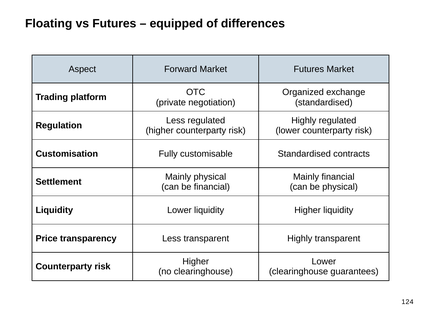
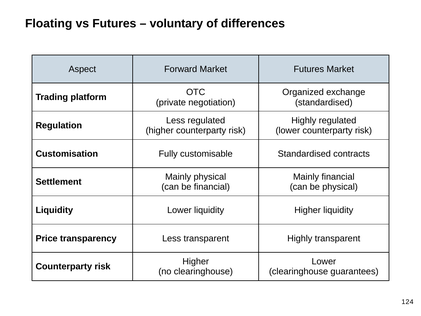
equipped: equipped -> voluntary (176, 24)
